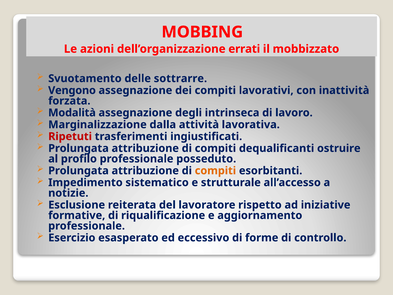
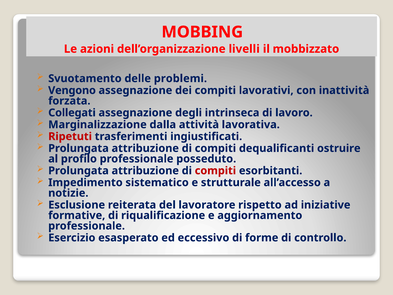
errati: errati -> livelli (244, 49)
sottrarre: sottrarre -> problemi (180, 78)
Modalità: Modalità -> Collegati (72, 113)
compiti colour: orange -> red (215, 171)
